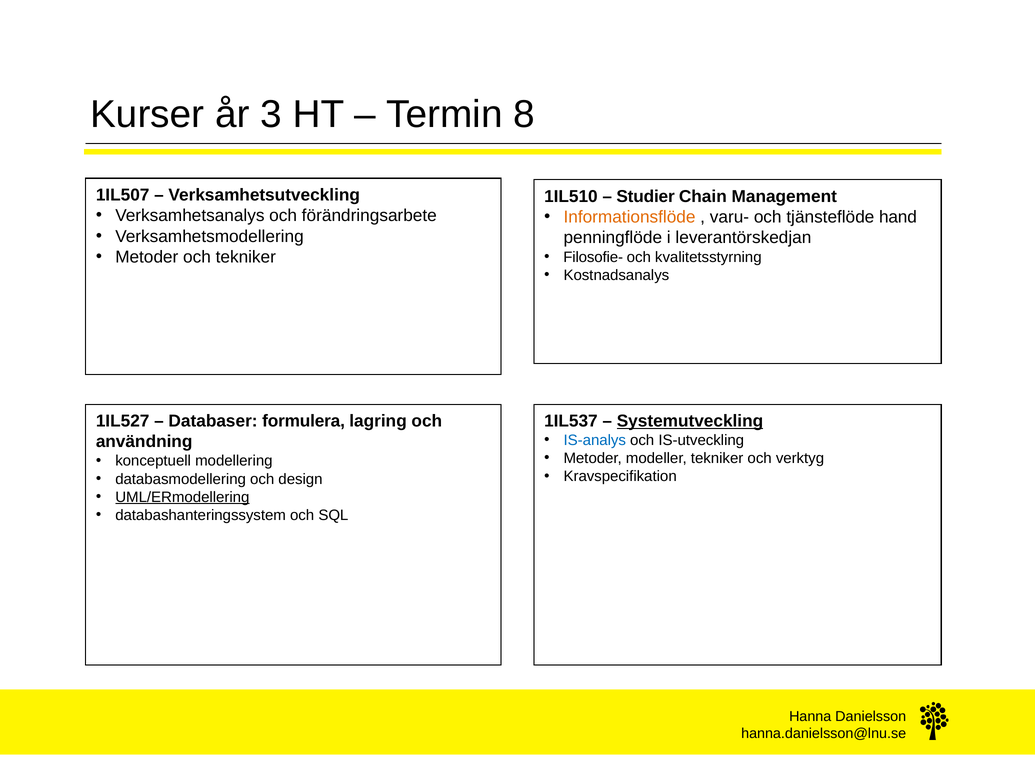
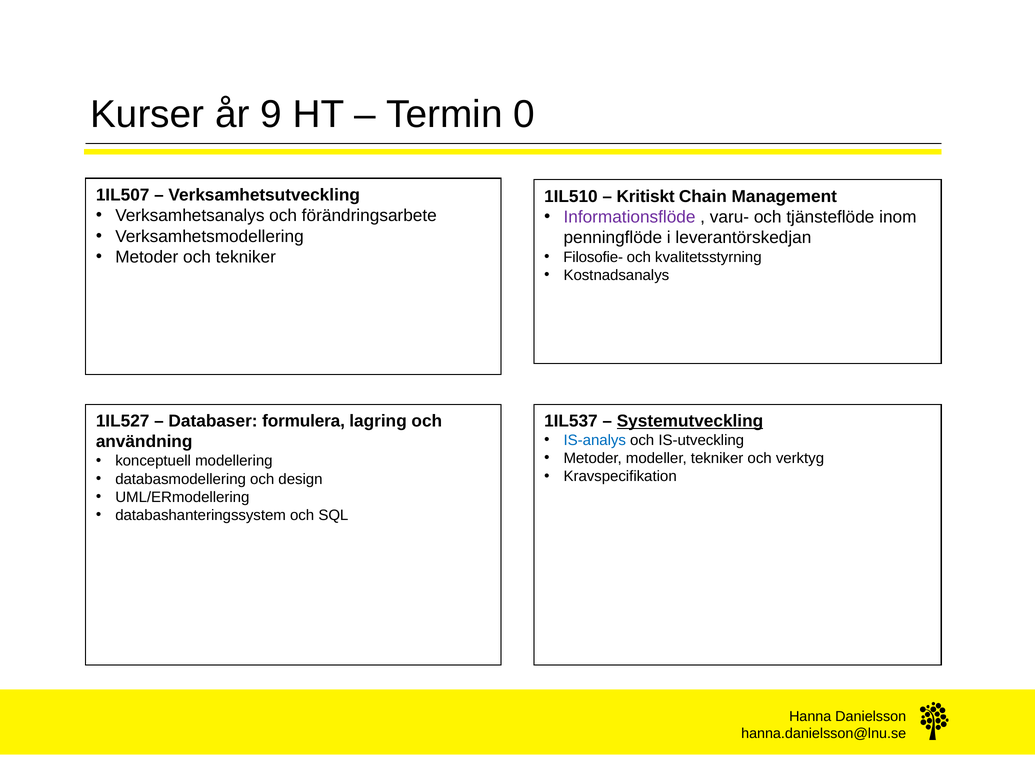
3: 3 -> 9 (271, 115)
8: 8 -> 0 (524, 115)
Studier: Studier -> Kritiskt (646, 196)
Informationsflöde colour: orange -> purple (630, 217)
hand: hand -> inom (898, 217)
UML/ERmodellering underline: present -> none (182, 497)
